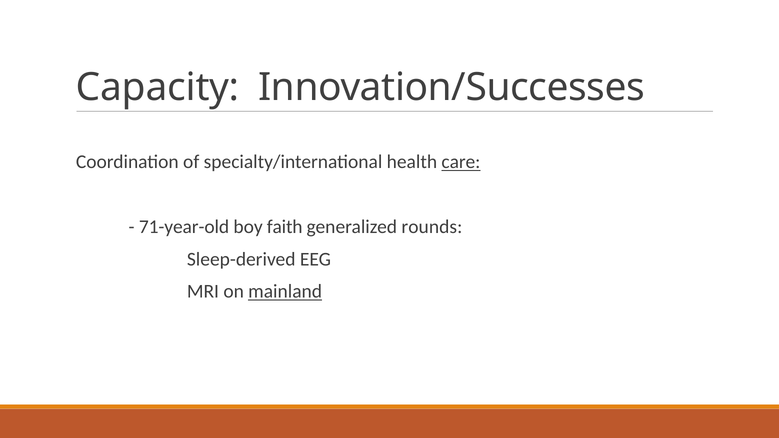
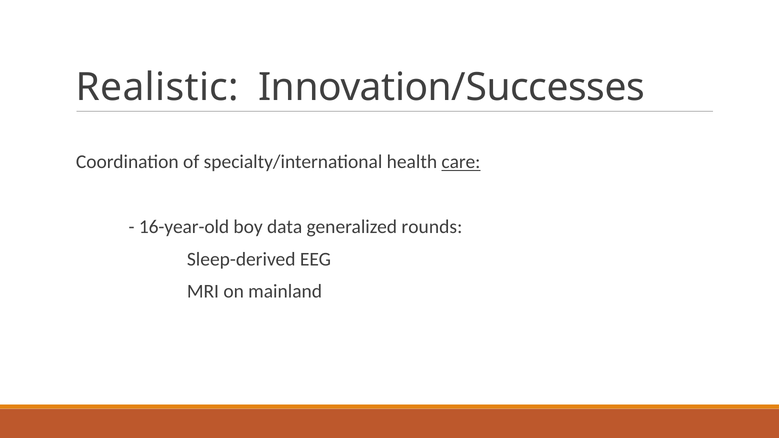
Capacity: Capacity -> Realistic (157, 87)
71-year-old: 71-year-old -> 16-year-old (184, 227)
faith: faith -> data (285, 227)
mainland underline: present -> none (285, 292)
